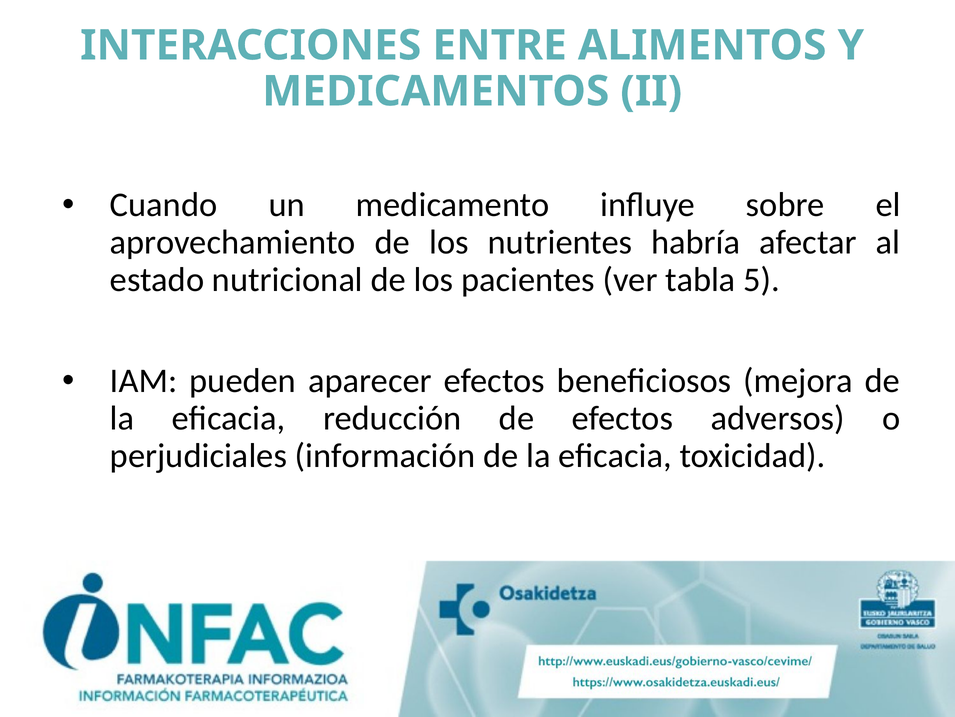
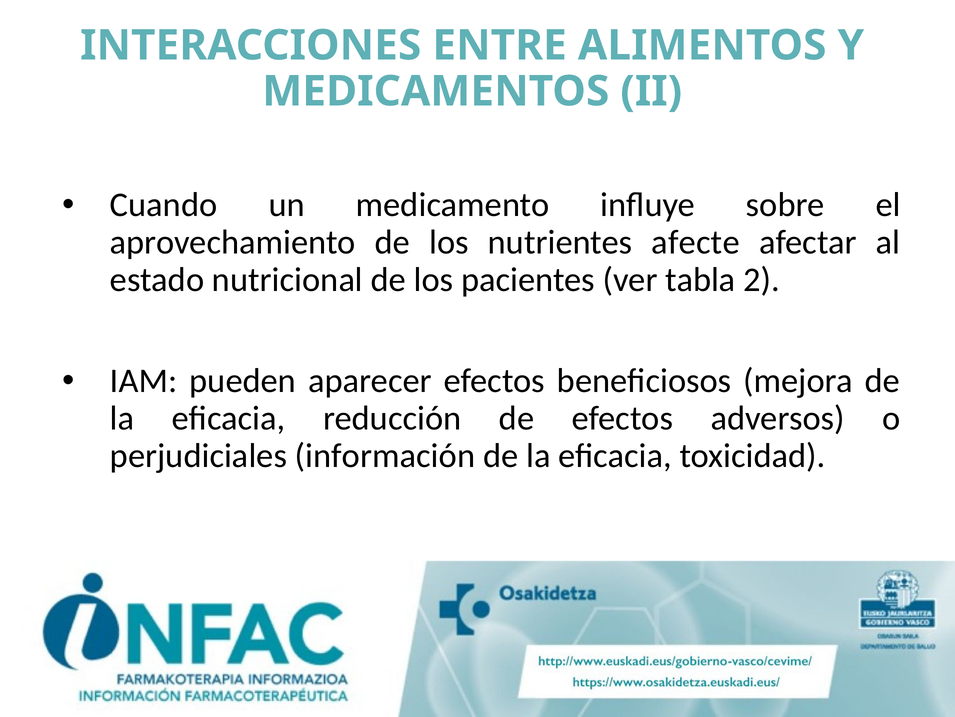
habría: habría -> afecte (696, 242)
5: 5 -> 2 (762, 280)
